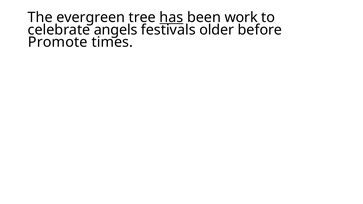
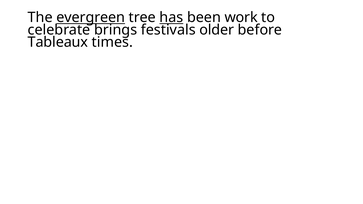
evergreen underline: none -> present (91, 17)
angels: angels -> brings (116, 30)
Promote: Promote -> Tableaux (58, 42)
